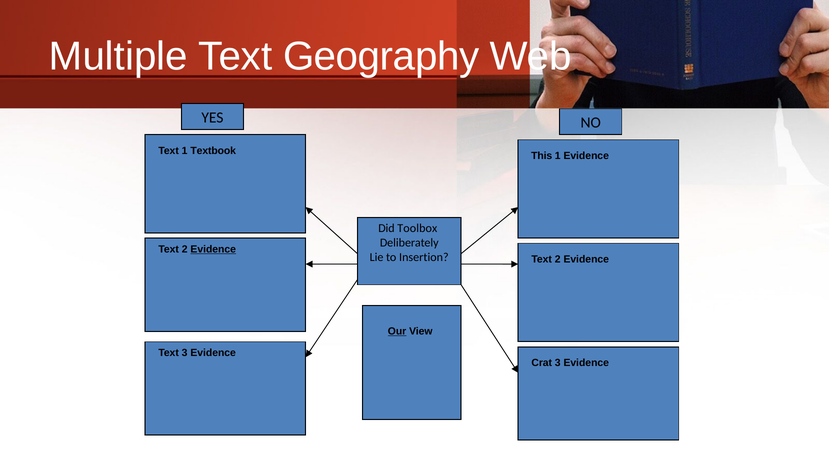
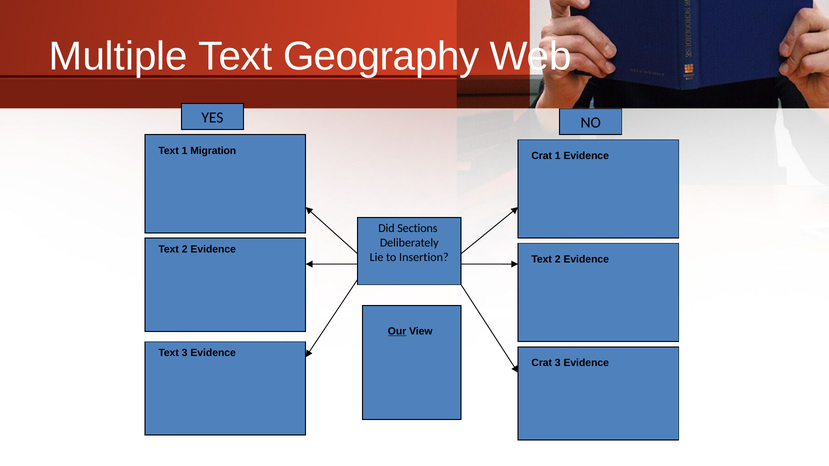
Textbook: Textbook -> Migration (213, 151)
This: This -> Crat (542, 156)
Toolbox: Toolbox -> Sections (417, 228)
Evidence underline: present -> none (213, 249)
